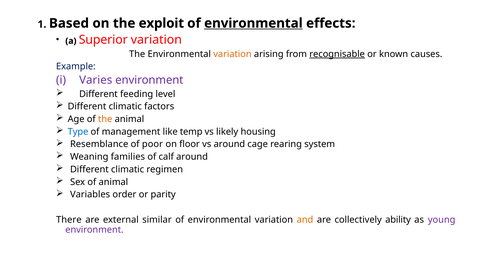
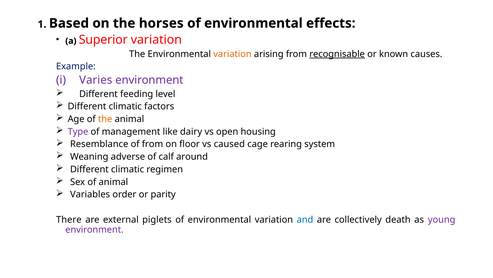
exploit: exploit -> horses (161, 23)
environmental underline: present -> none (253, 23)
Type colour: blue -> purple (78, 131)
temp: temp -> dairy (191, 131)
likely: likely -> open (227, 131)
of poor: poor -> from (153, 144)
vs around: around -> caused (229, 144)
families: families -> adverse (128, 156)
similar: similar -> piglets (157, 219)
and colour: orange -> blue (305, 219)
ability: ability -> death (398, 219)
